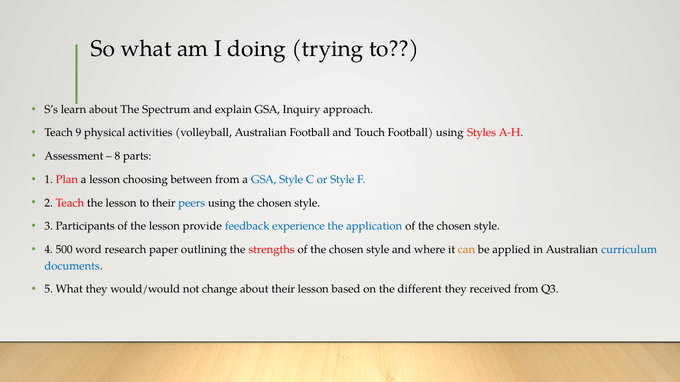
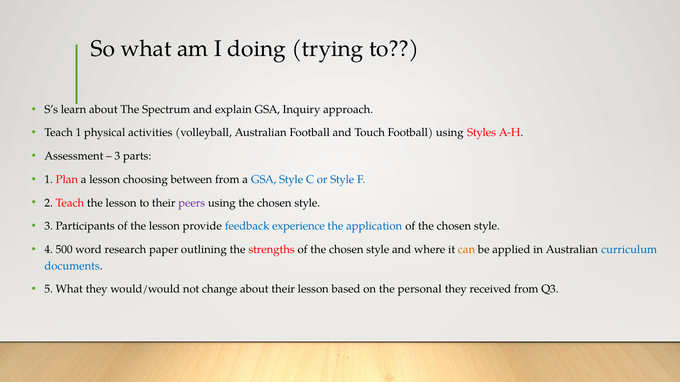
Teach 9: 9 -> 1 (78, 133)
8: 8 -> 3 (117, 156)
peers colour: blue -> purple (192, 203)
different: different -> personal (420, 290)
